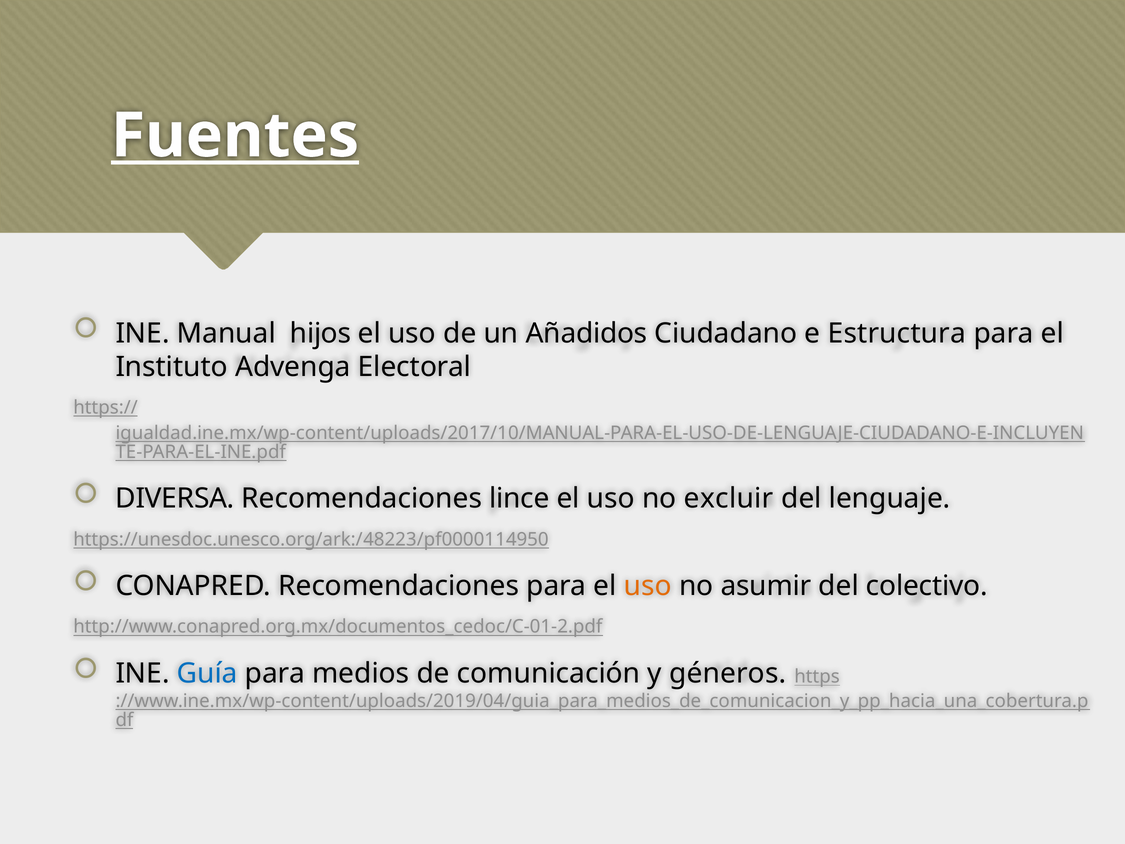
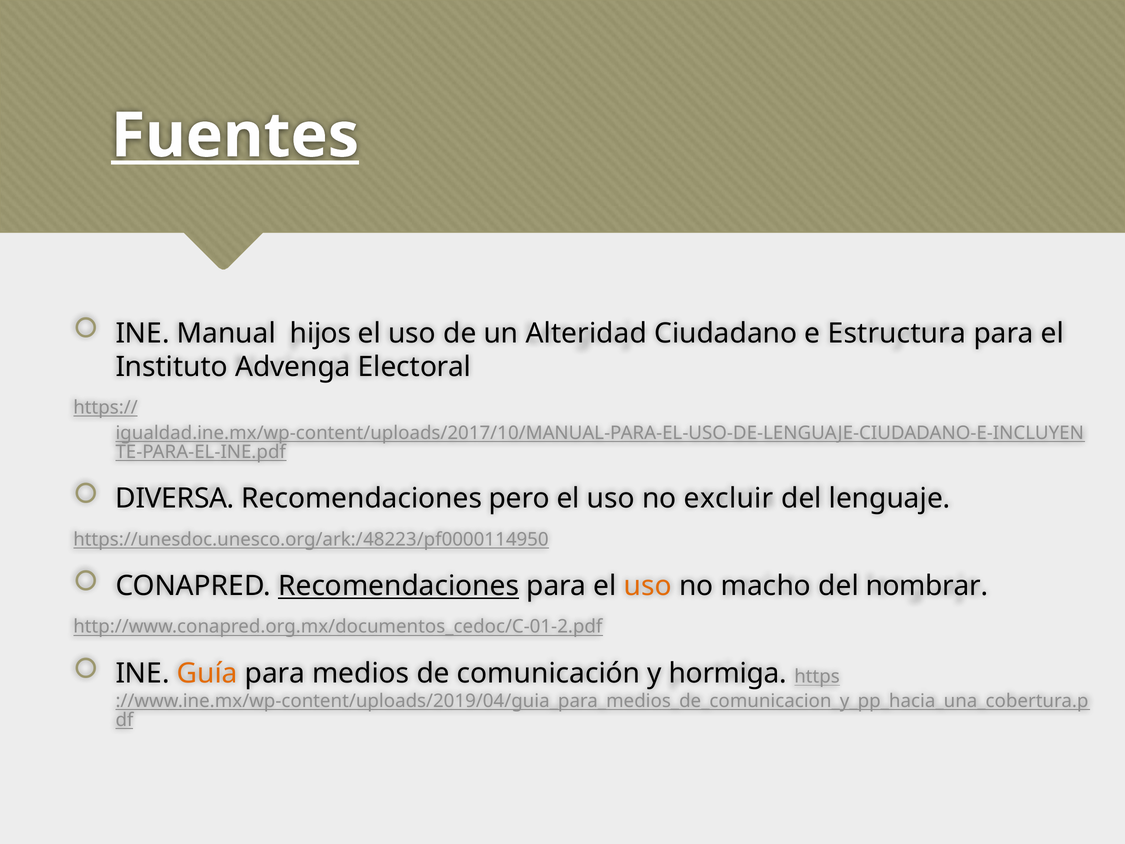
Añadidos: Añadidos -> Alteridad (586, 333)
lince: lince -> pero (519, 499)
Recomendaciones underline: none -> present (399, 586)
asumir: asumir -> macho (766, 586)
colectivo: colectivo -> nombrar (927, 586)
Guía colour: blue -> orange (207, 673)
géneros: géneros -> hormiga (728, 673)
